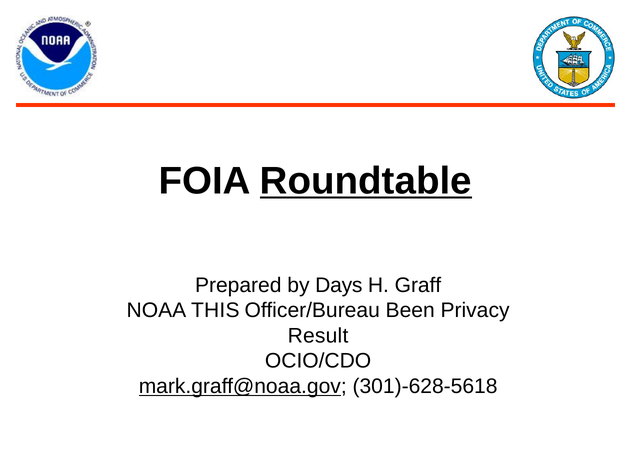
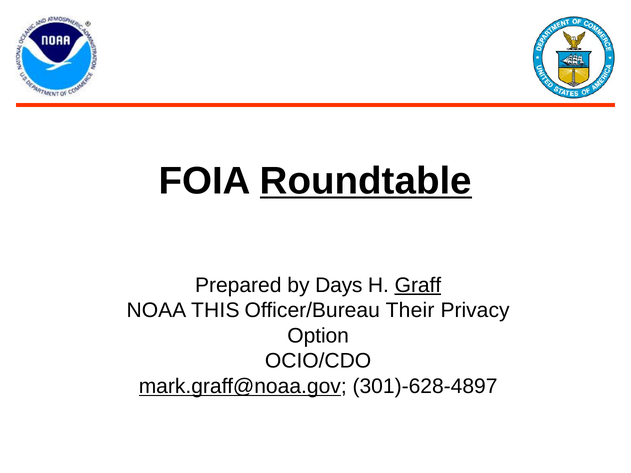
Graff underline: none -> present (418, 285)
Been: Been -> Their (410, 311)
Result: Result -> Option (318, 336)
301)-628-5618: 301)-628-5618 -> 301)-628-4897 (425, 386)
